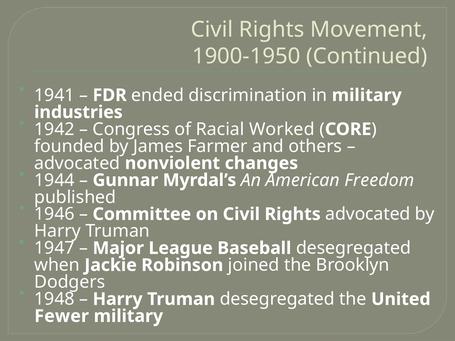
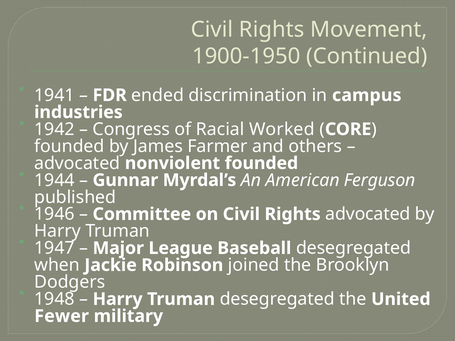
in military: military -> campus (367, 95)
nonviolent changes: changes -> founded (261, 163)
Freedom: Freedom -> Ferguson (380, 180)
